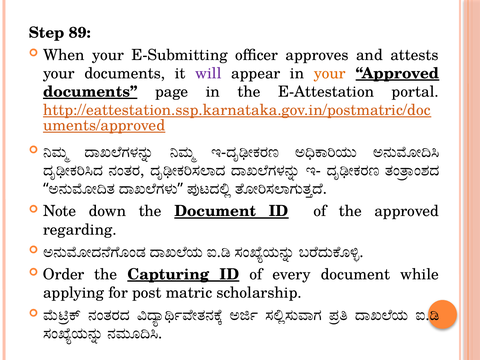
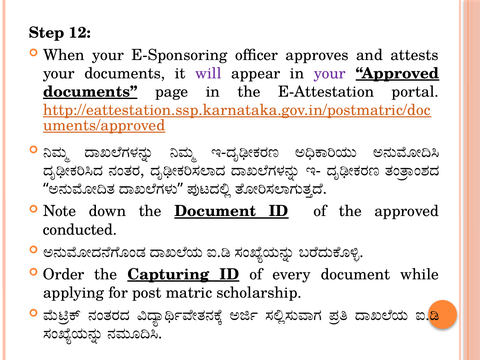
89: 89 -> 12 (80, 33)
E-Submitting: E-Submitting -> E-Sponsoring (179, 55)
your colour: orange -> purple (330, 73)
regarding: regarding -> conducted (80, 230)
